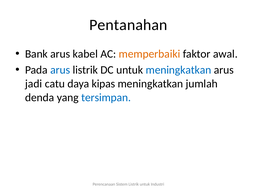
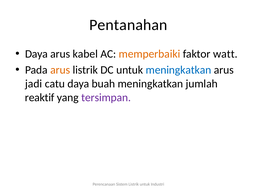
Bank: Bank -> Daya (36, 54)
awal: awal -> watt (225, 54)
arus colour: blue -> orange (60, 70)
kipas: kipas -> buah (103, 84)
denda: denda -> reaktif (40, 97)
tersimpan colour: blue -> purple (106, 97)
